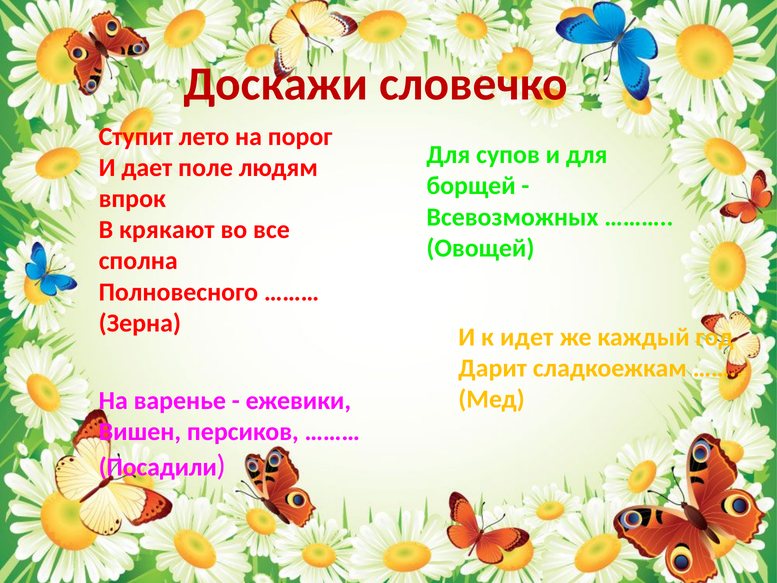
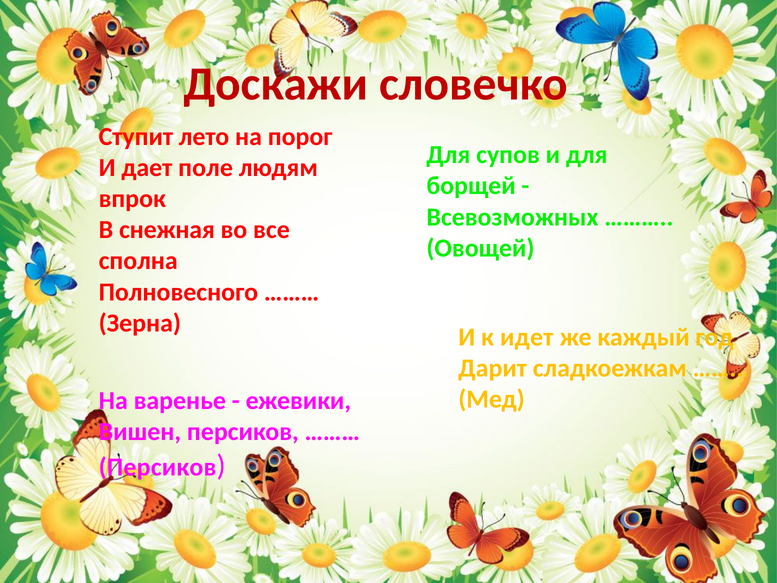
крякают: крякают -> снежная (167, 230)
Посадили: Посадили -> Персиков (158, 467)
